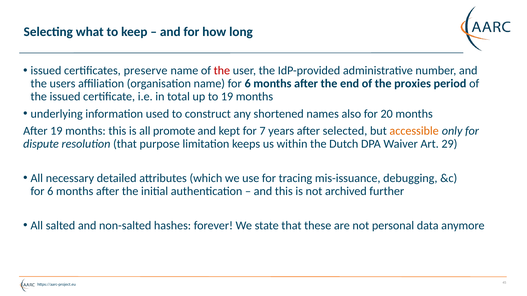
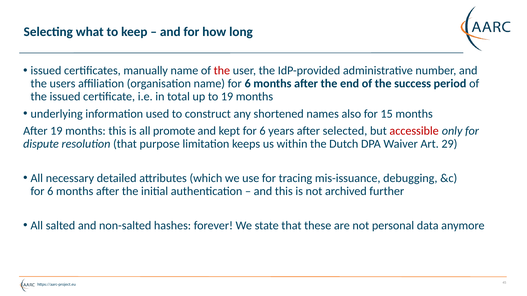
preserve: preserve -> manually (146, 71)
proxies: proxies -> success (413, 84)
20: 20 -> 15 (387, 114)
kept for 7: 7 -> 6 (263, 131)
accessible colour: orange -> red (414, 131)
